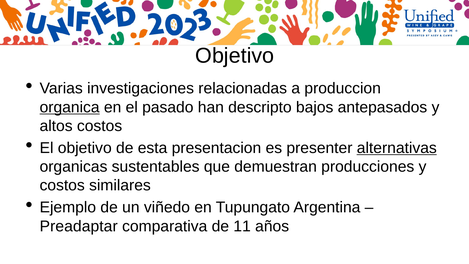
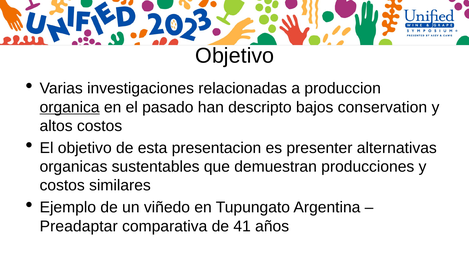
antepasados: antepasados -> conservation (382, 107)
alternativas underline: present -> none (397, 148)
11: 11 -> 41 (242, 226)
